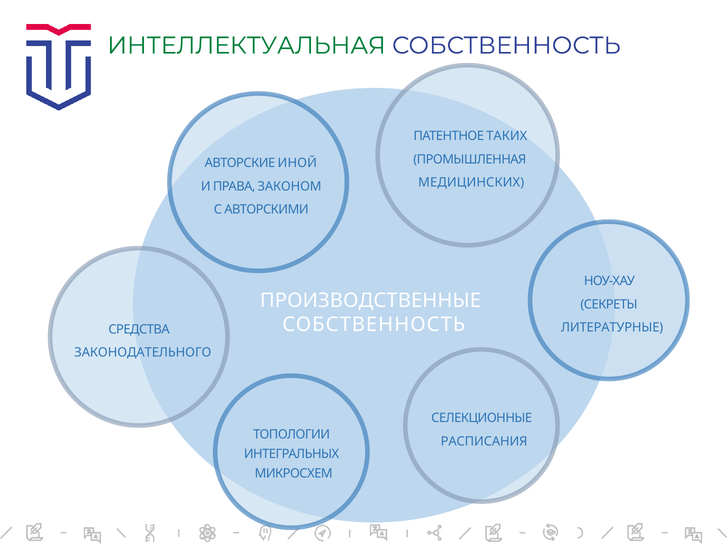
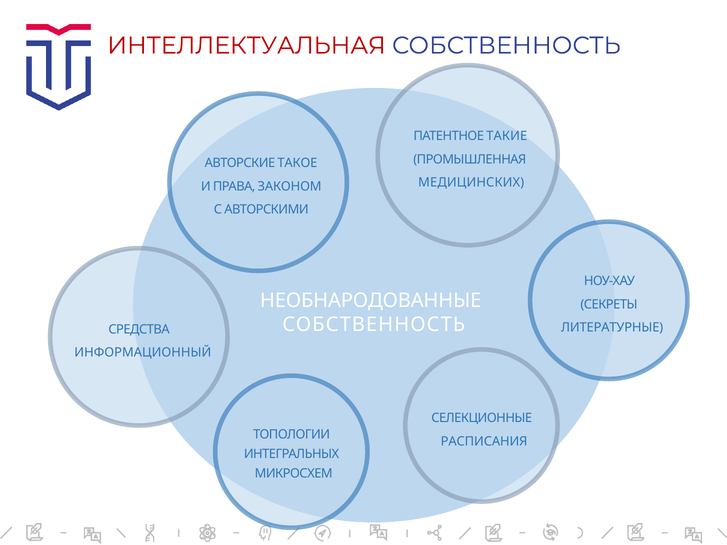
ИНТЕЛЛЕКТУАЛЬНАЯ colour: green -> red (246, 46)
ТАКИХ: ТАКИХ -> ТАКИЕ (507, 136)
ИНОЙ: ИНОЙ -> ТАКОЕ (297, 163)
ПРОИЗВОДСТВЕННЫЕ: ПРОИЗВОДСТВЕННЫЕ -> НЕОБНАРОДОВАННЫЕ (371, 301)
ЗАКОНОДАТЕЛЬНОГО: ЗАКОНОДАТЕЛЬНОГО -> ИНФОРМАЦИОННЫЙ (143, 353)
